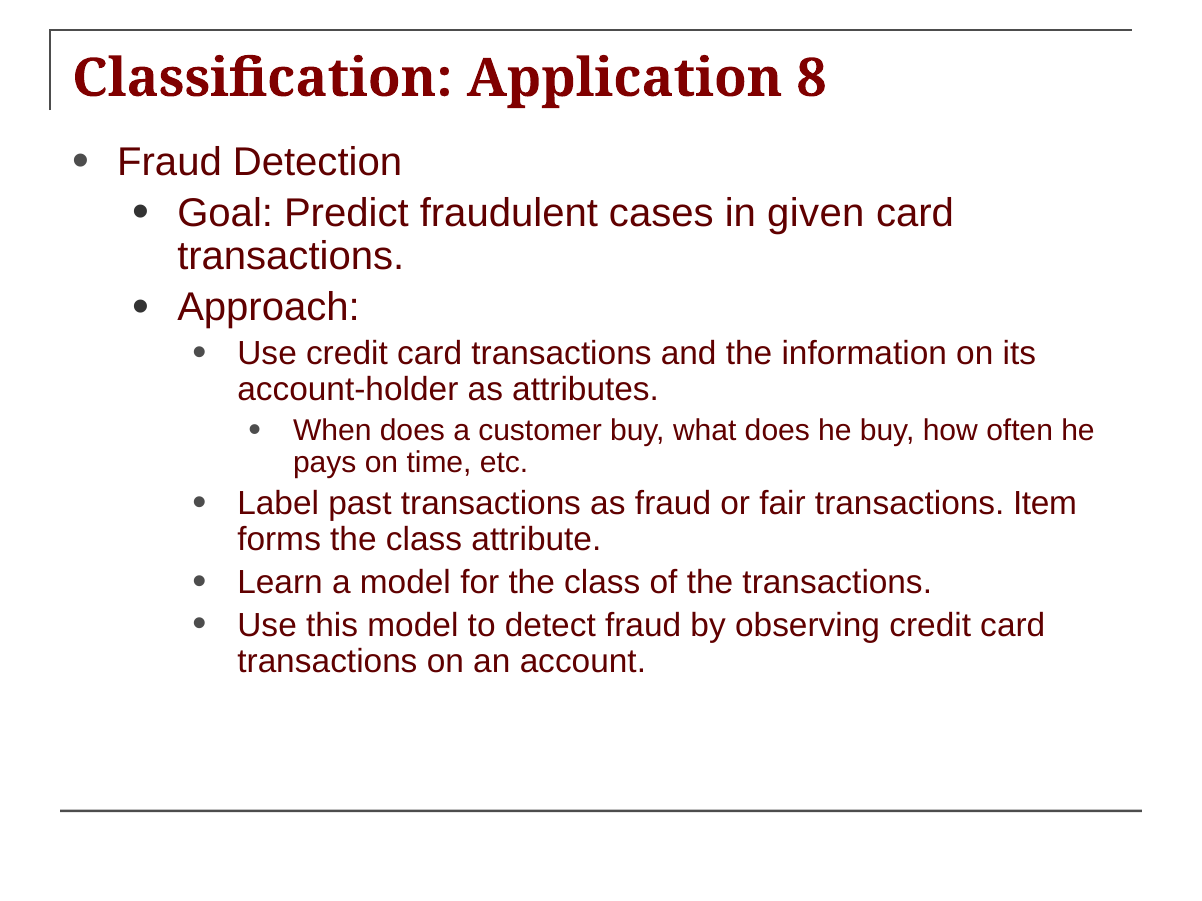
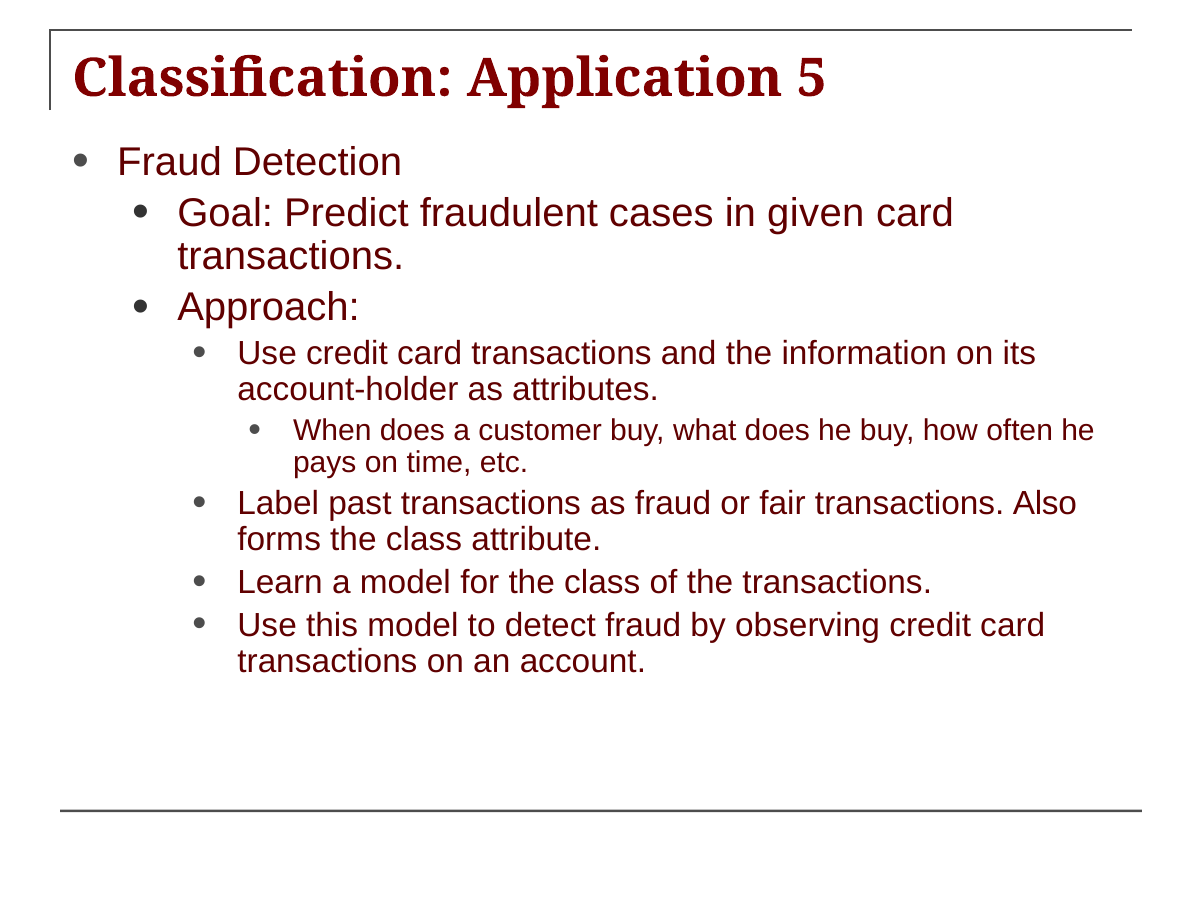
8: 8 -> 5 (812, 78)
Item: Item -> Also (1045, 504)
